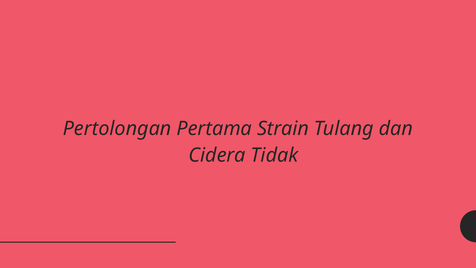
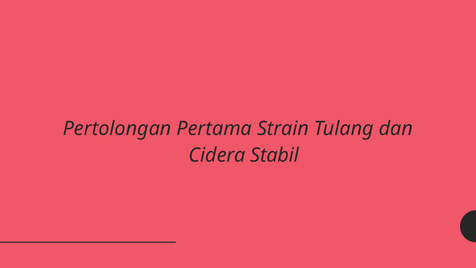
Tidak: Tidak -> Stabil (275, 155)
